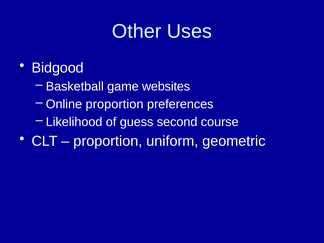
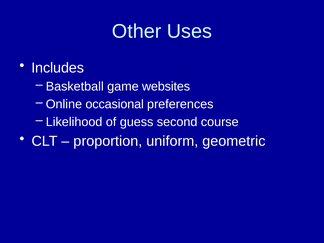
Bidgood: Bidgood -> Includes (58, 68)
Online proportion: proportion -> occasional (115, 104)
